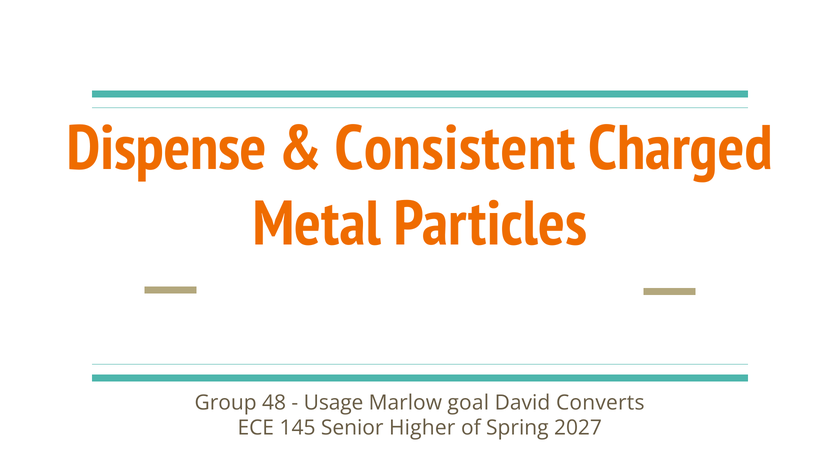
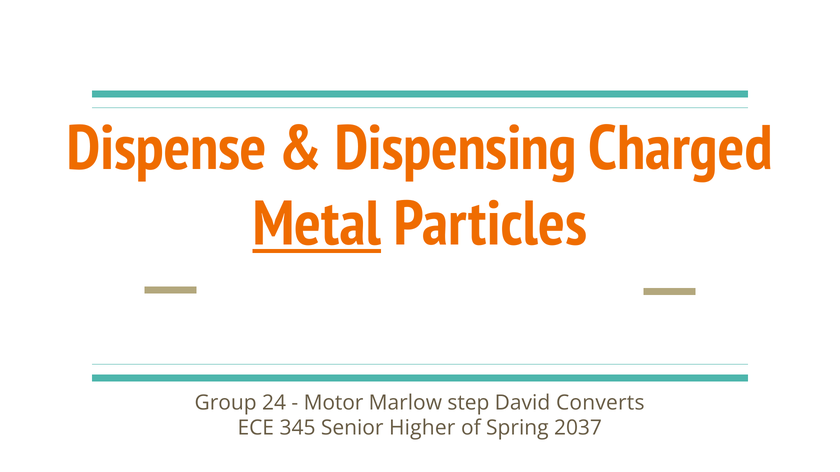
Consistent: Consistent -> Dispensing (456, 149)
Metal underline: none -> present (317, 224)
48: 48 -> 24 (274, 403)
Usage: Usage -> Motor (334, 403)
goal: goal -> step (468, 403)
145: 145 -> 345 (298, 428)
2027: 2027 -> 2037 (578, 428)
